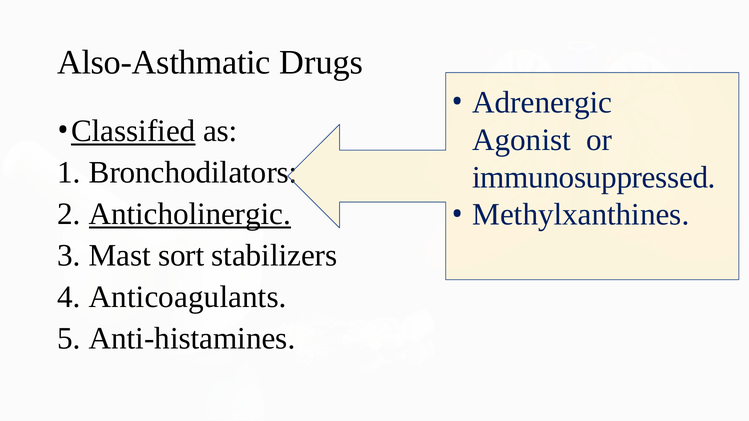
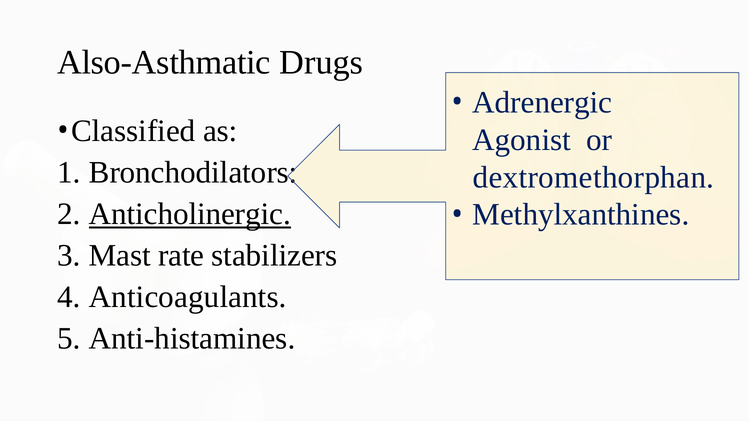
Classified underline: present -> none (133, 131)
immunosuppressed: immunosuppressed -> dextromethorphan (594, 177)
sort: sort -> rate (181, 256)
